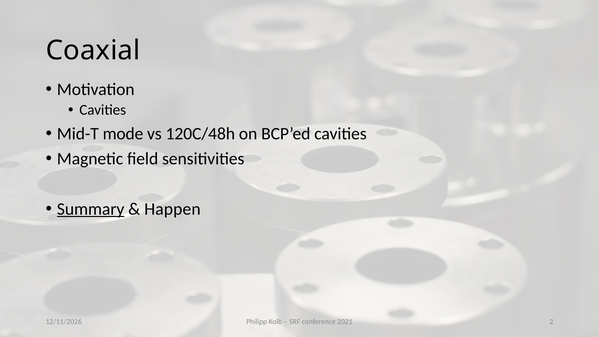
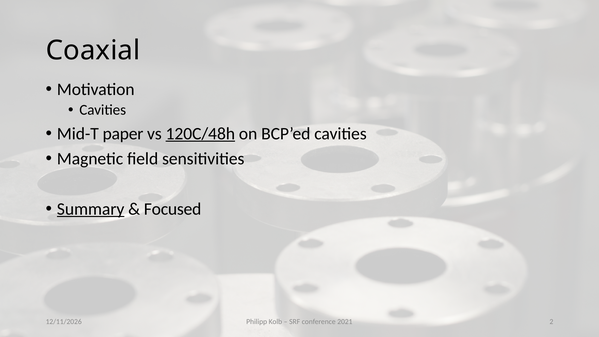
mode: mode -> paper (123, 134)
120C/48h underline: none -> present (200, 134)
Happen: Happen -> Focused (173, 209)
